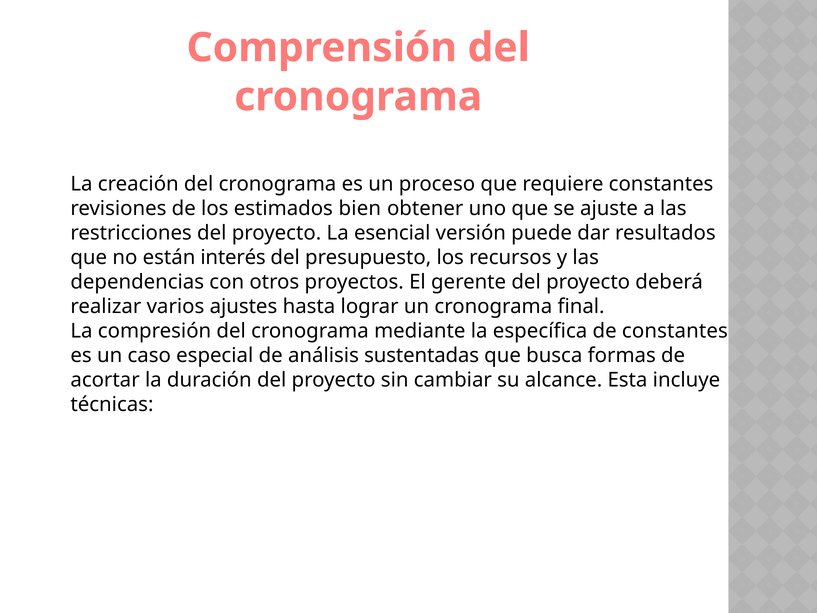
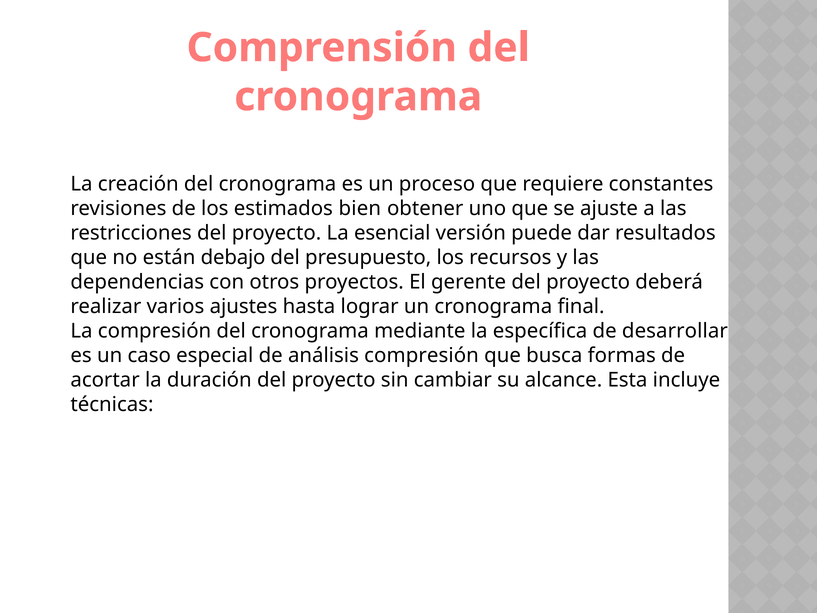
interés: interés -> debajo (233, 258)
de constantes: constantes -> desarrollar (675, 331)
análisis sustentadas: sustentadas -> compresión (422, 356)
